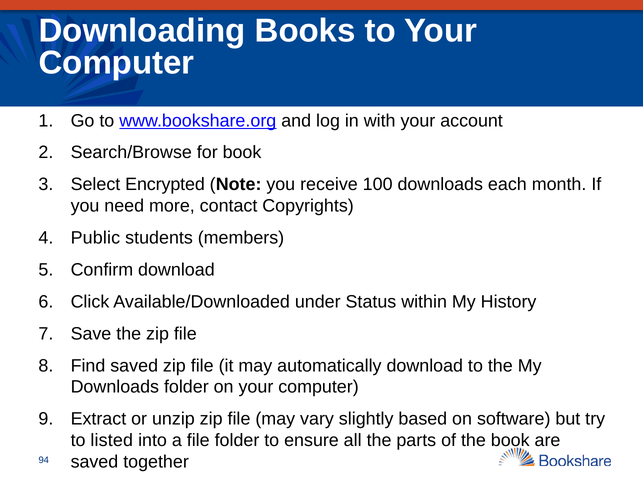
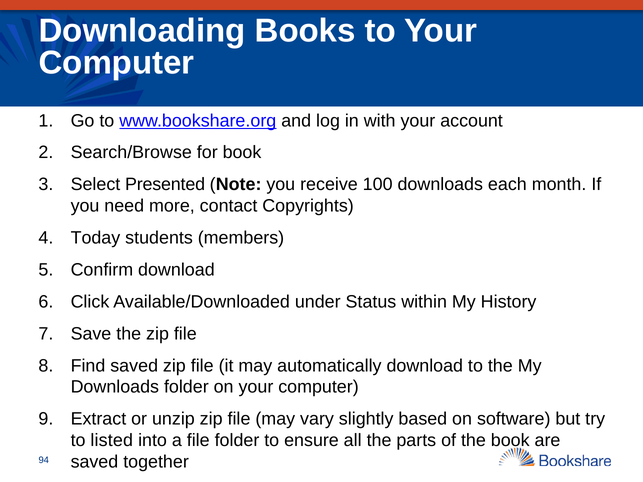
Encrypted: Encrypted -> Presented (165, 185)
Public: Public -> Today (95, 238)
